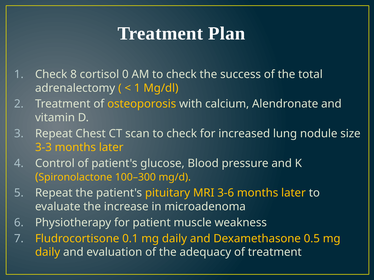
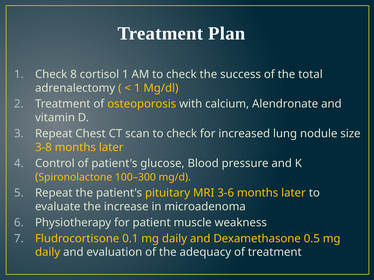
cortisol 0: 0 -> 1 (125, 74)
3-3: 3-3 -> 3-8 (43, 148)
